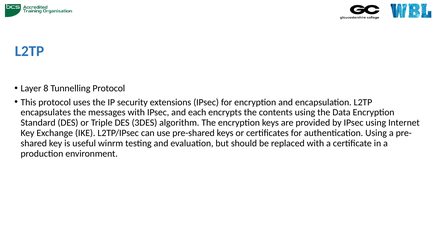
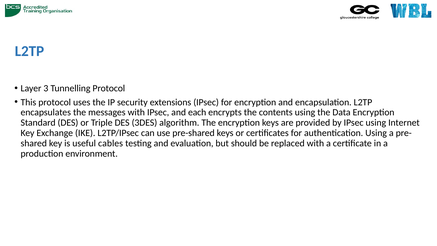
8: 8 -> 3 (46, 88)
winrm: winrm -> cables (111, 143)
